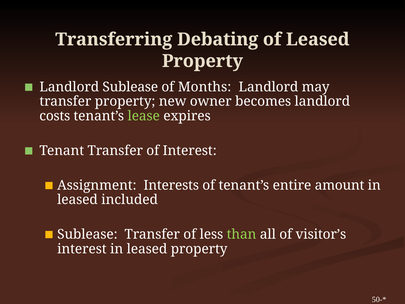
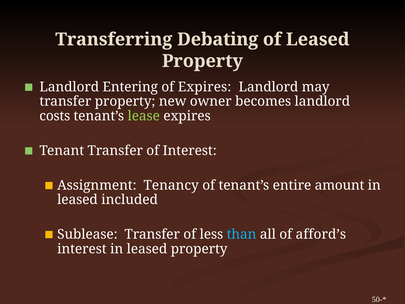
Landlord Sublease: Sublease -> Entering (130, 87)
of Months: Months -> Expires (205, 87)
Interests: Interests -> Tenancy (171, 185)
than colour: light green -> light blue (242, 234)
visitor’s: visitor’s -> afford’s (321, 234)
